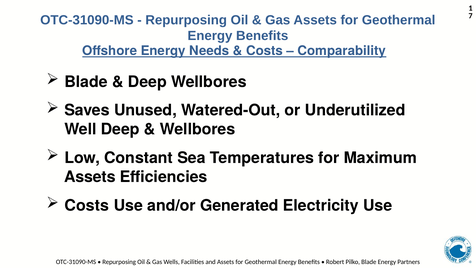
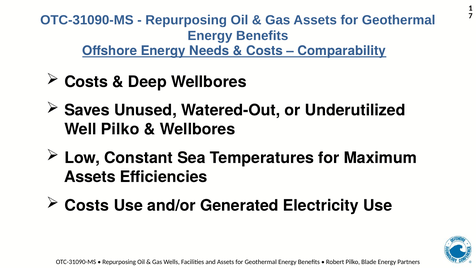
Blade: Blade -> Costs (86, 82)
Well Deep: Deep -> Pilko (120, 129)
